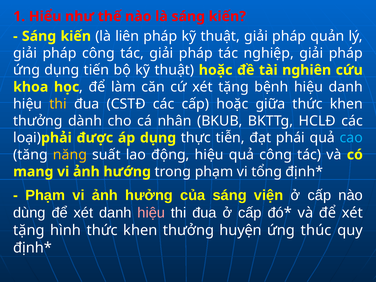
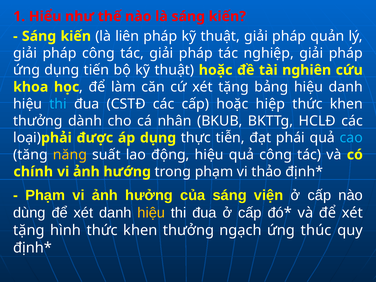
bệnh: bệnh -> bảng (271, 87)
thi colour: yellow -> light blue (58, 104)
giữa: giữa -> hiệp (270, 104)
mang: mang -> chính (33, 172)
tổng: tổng -> thảo (267, 172)
hiệu colour: pink -> yellow (151, 213)
huyện: huyện -> ngạch (241, 230)
